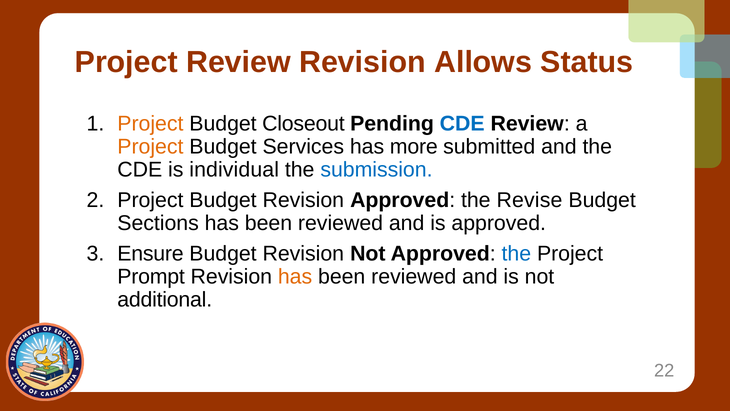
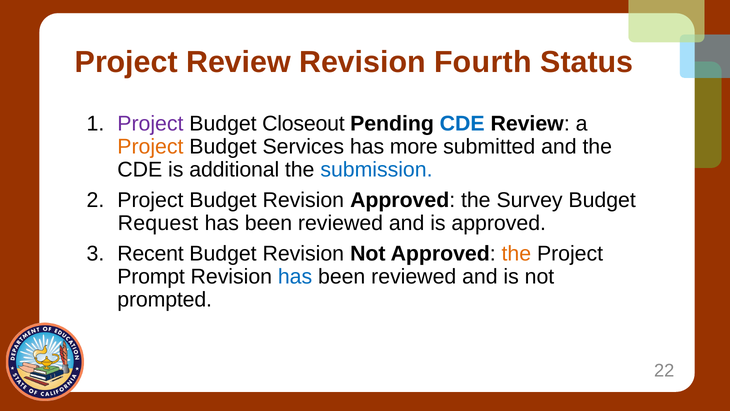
Allows: Allows -> Fourth (483, 62)
Project colour: orange -> purple (150, 123)
individual: individual -> additional (234, 169)
Revise: Revise -> Survey (530, 200)
Sections: Sections -> Request (158, 223)
Ensure: Ensure -> Recent (151, 254)
the colour: blue -> orange (516, 254)
has colour: orange -> blue (295, 277)
additional: additional -> prompted (165, 300)
